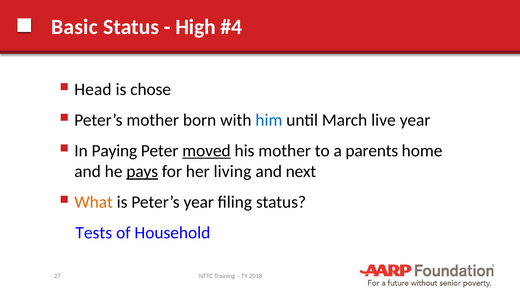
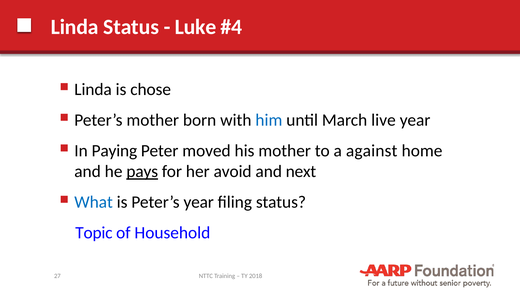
Basic: Basic -> Linda (75, 27)
High: High -> Luke (196, 27)
Head: Head -> Linda (93, 89)
moved underline: present -> none (206, 150)
parents: parents -> against (372, 150)
living: living -> avoid (233, 171)
What colour: orange -> blue (94, 202)
Tests: Tests -> Topic (94, 232)
